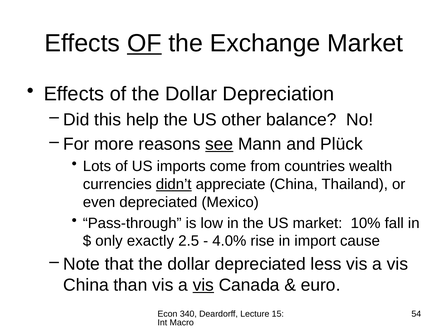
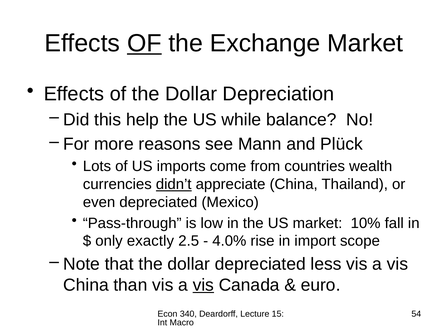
other: other -> while (241, 120)
see underline: present -> none (219, 144)
cause: cause -> scope (360, 241)
